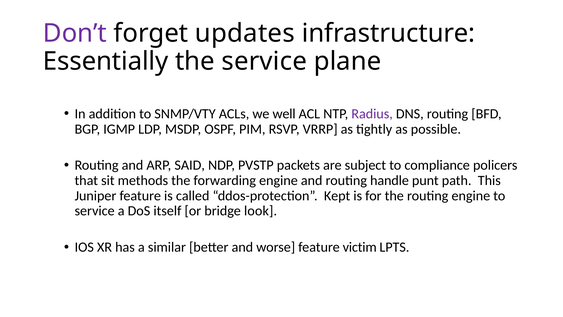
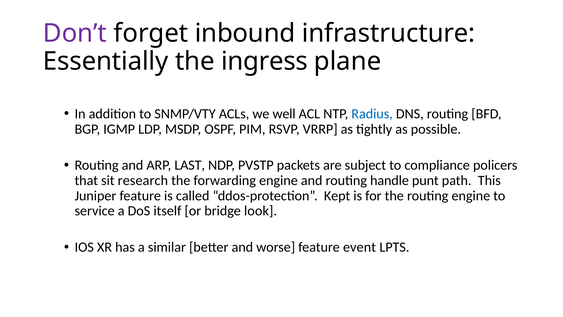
updates: updates -> inbound (245, 33)
the service: service -> ingress (264, 61)
Radius colour: purple -> blue (372, 114)
SAID: SAID -> LAST (190, 165)
methods: methods -> research (143, 180)
victim: victim -> event (360, 247)
